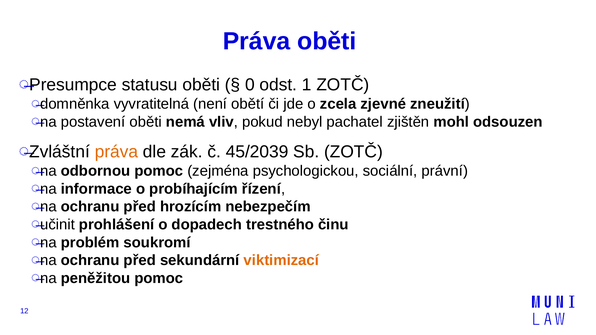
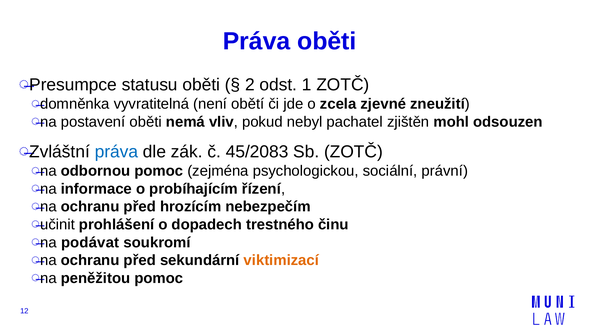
0: 0 -> 2 (250, 85)
práva colour: orange -> blue (116, 152)
45/2039: 45/2039 -> 45/2083 (257, 152)
problém: problém -> podávat (90, 243)
